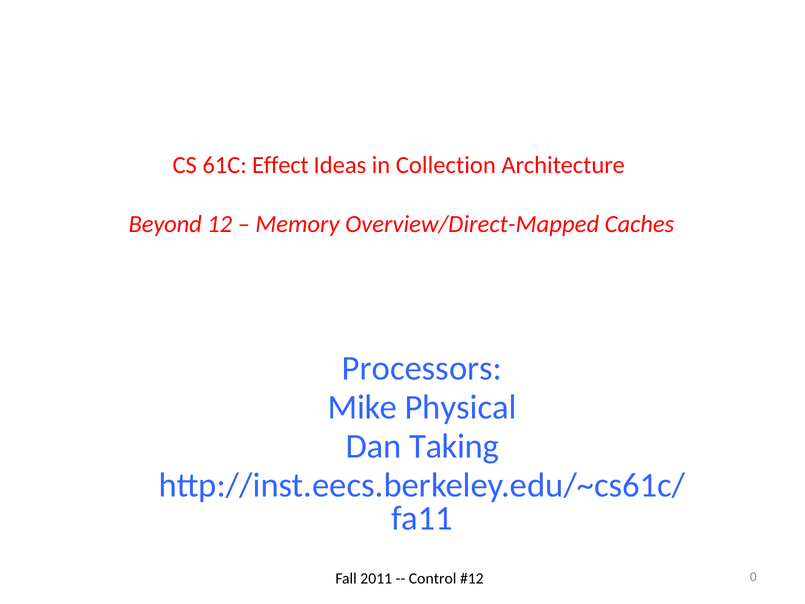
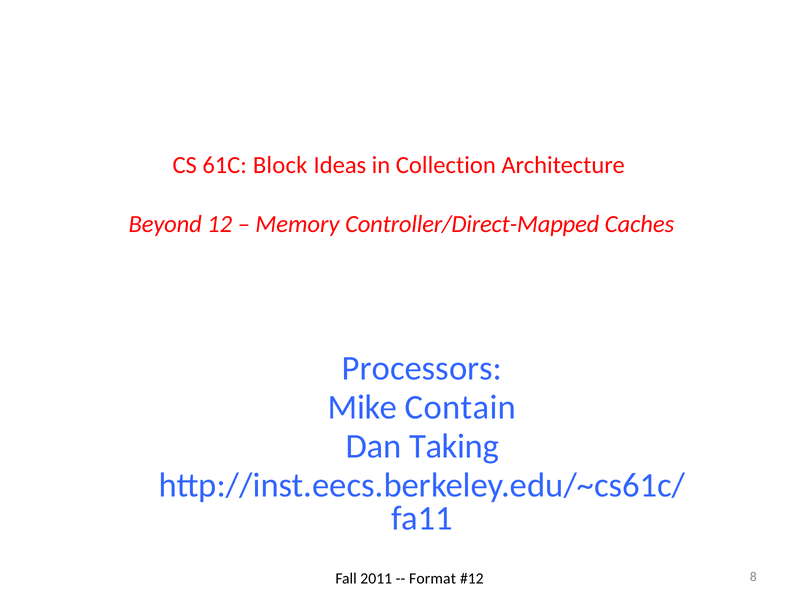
Effect: Effect -> Block (280, 165)
Overview/Direct-Mapped: Overview/Direct-Mapped -> Controller/Direct-Mapped (472, 224)
Physical: Physical -> Contain (460, 407)
Control: Control -> Format (433, 578)
0: 0 -> 8 (753, 576)
